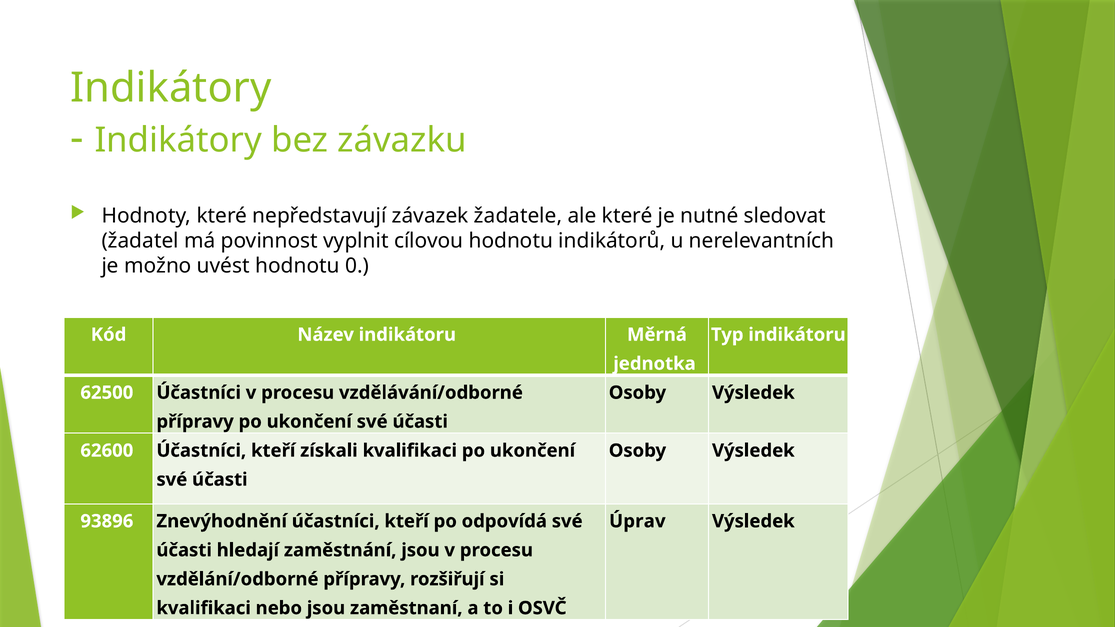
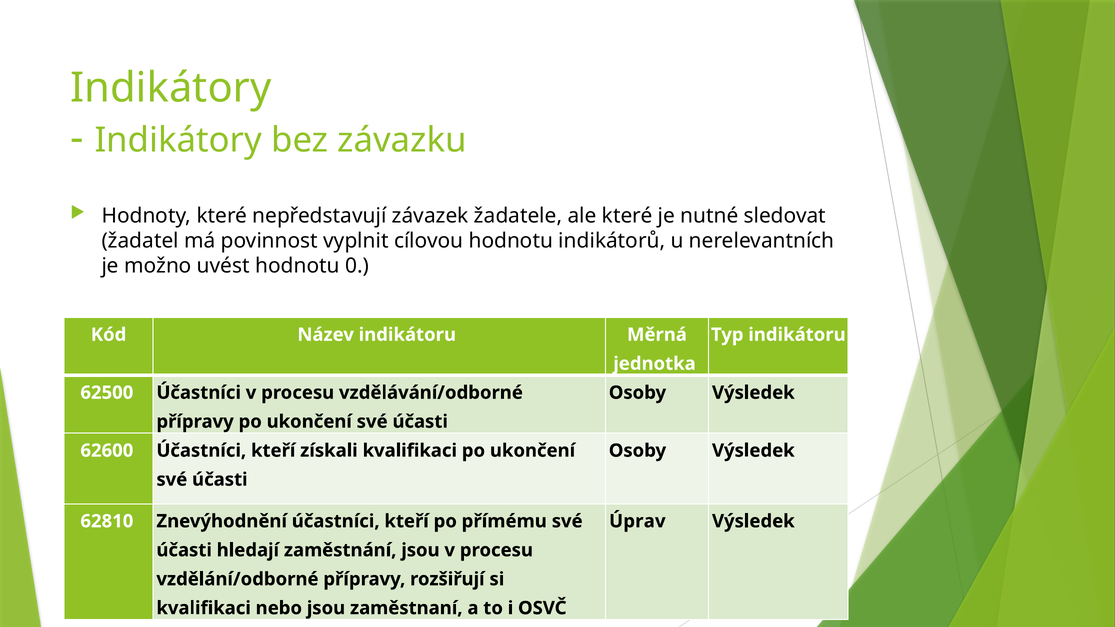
93896: 93896 -> 62810 (107, 521)
odpovídá: odpovídá -> přímému (504, 521)
